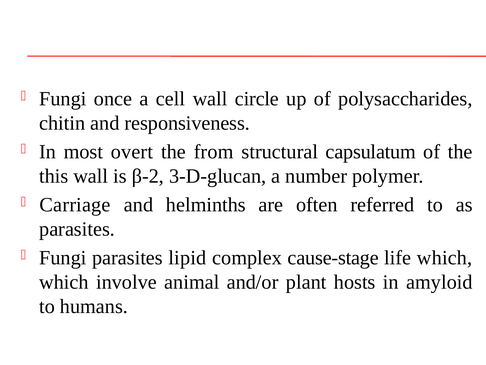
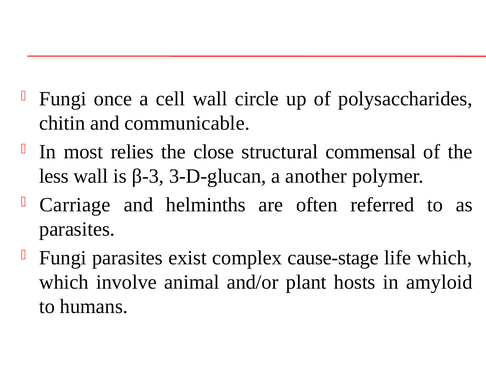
responsiveness: responsiveness -> communicable (187, 123)
overt: overt -> relies (132, 151)
from: from -> close (214, 151)
capsulatum: capsulatum -> commensal (371, 151)
this: this -> less (54, 176)
β-2: β-2 -> β-3 (148, 176)
number: number -> another (316, 176)
lipid: lipid -> exist (188, 257)
